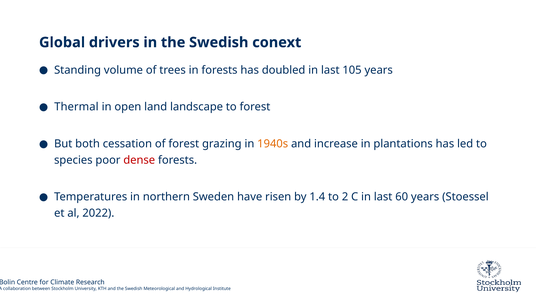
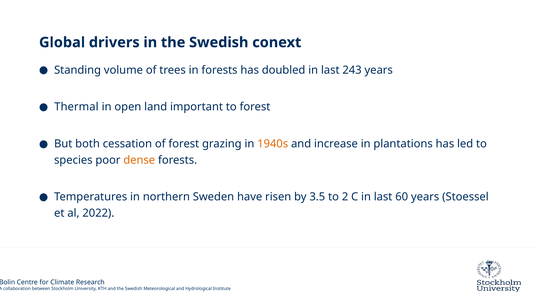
105: 105 -> 243 (352, 70)
landscape: landscape -> important (197, 107)
dense colour: red -> orange (139, 160)
1.4: 1.4 -> 3.5 (317, 197)
